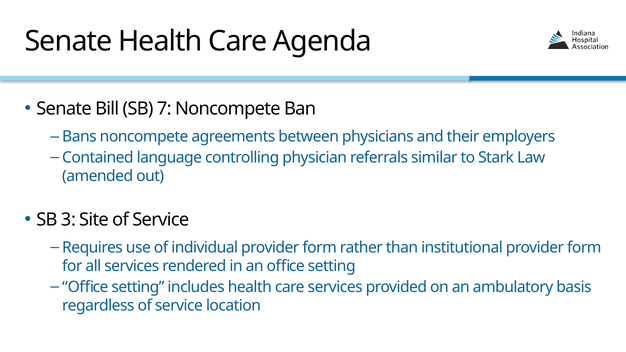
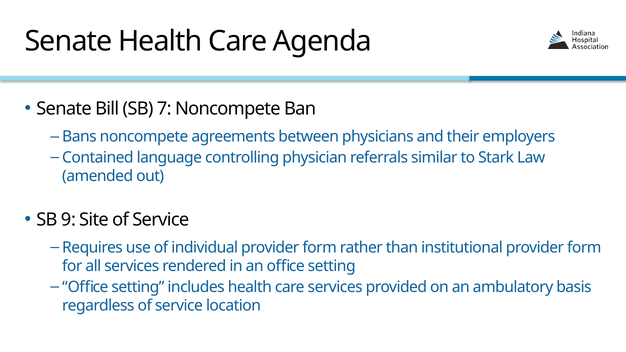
3: 3 -> 9 (68, 220)
